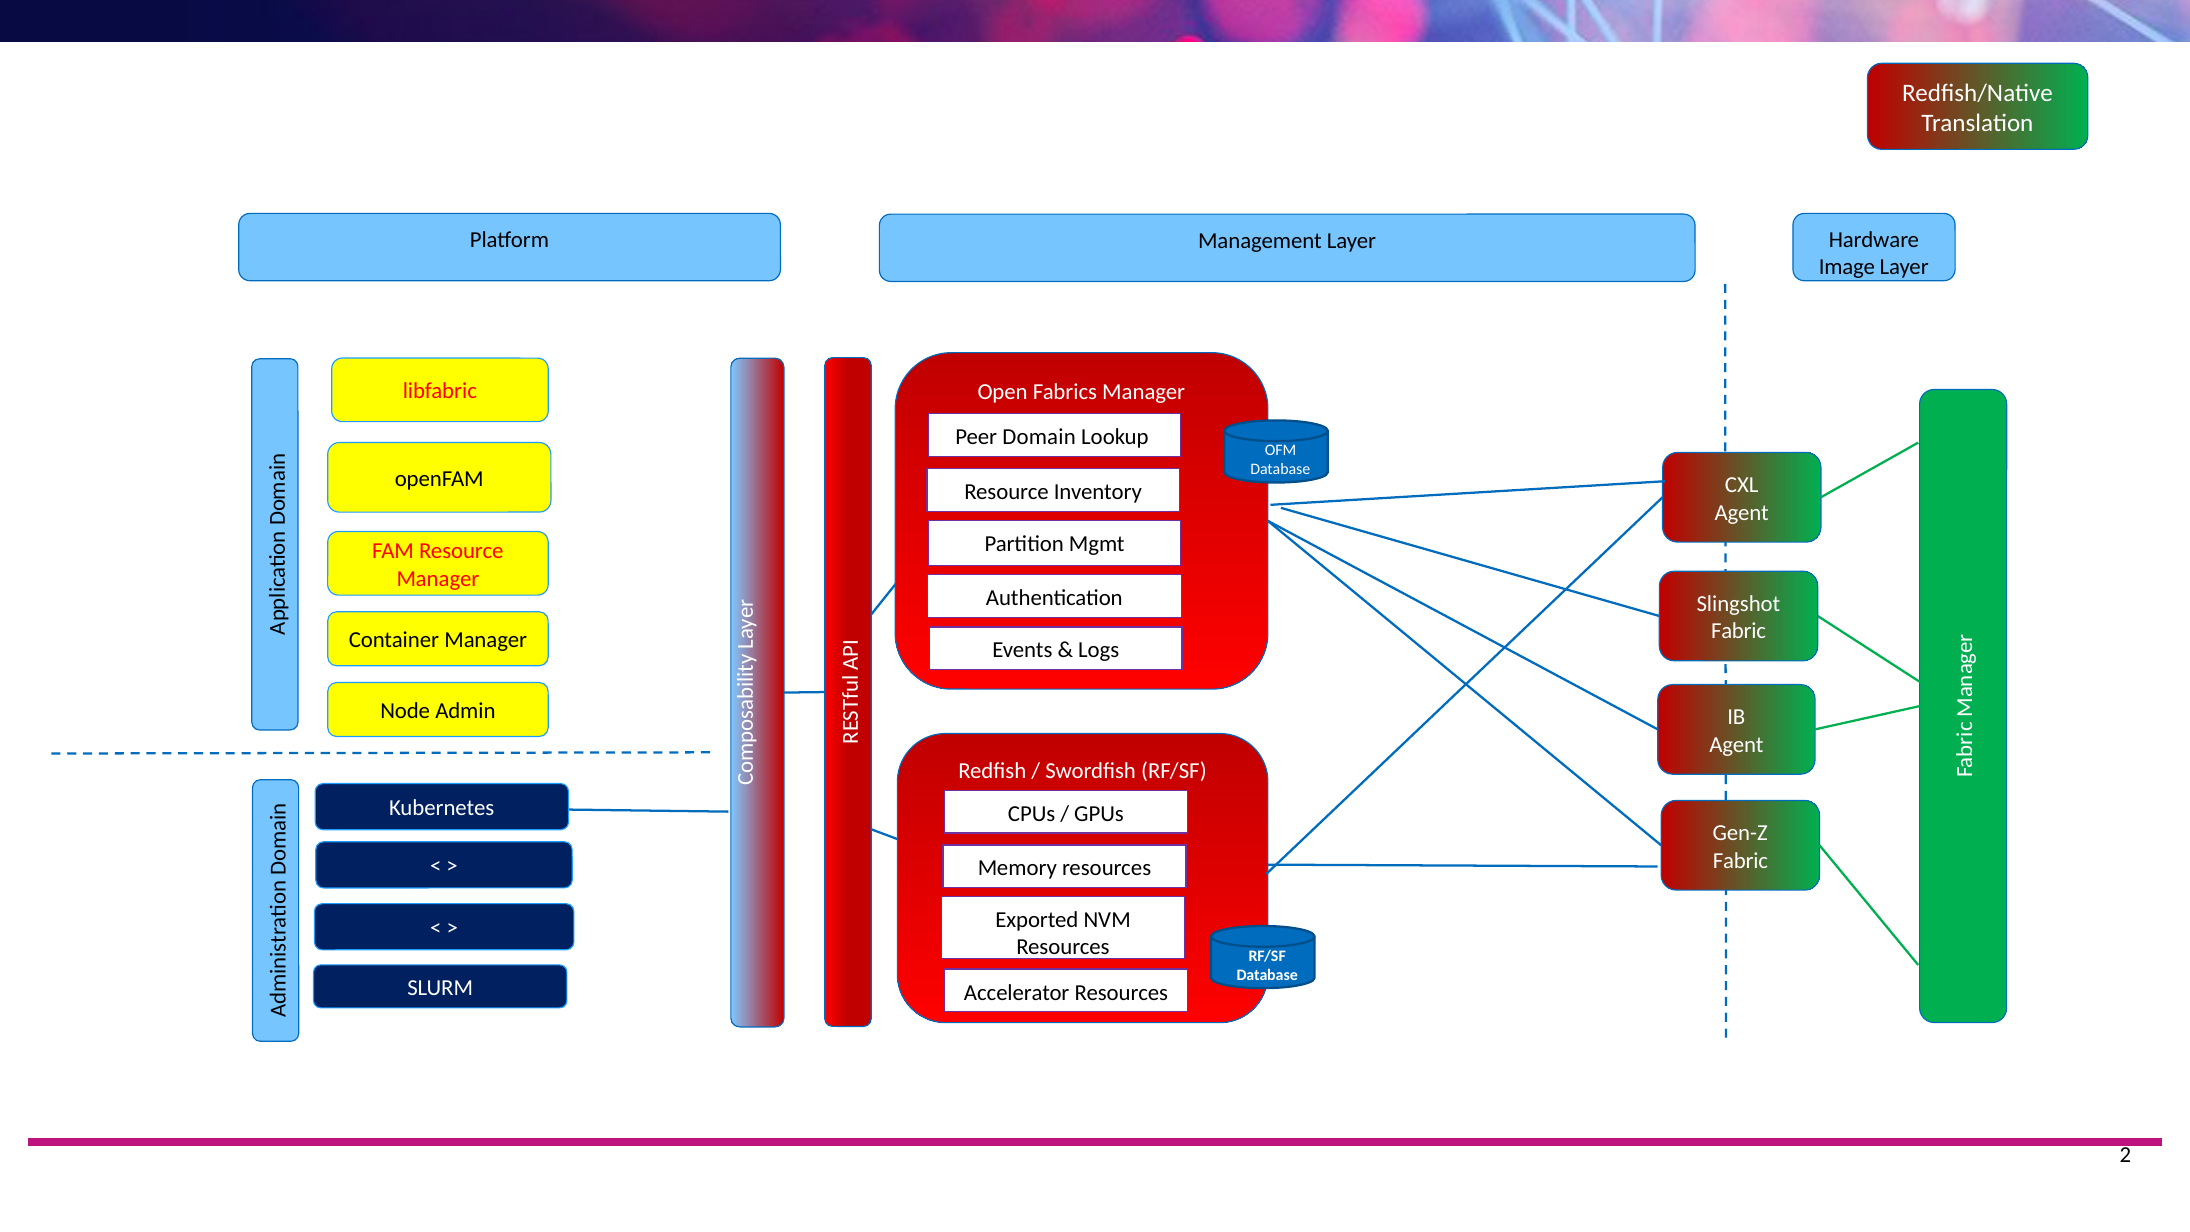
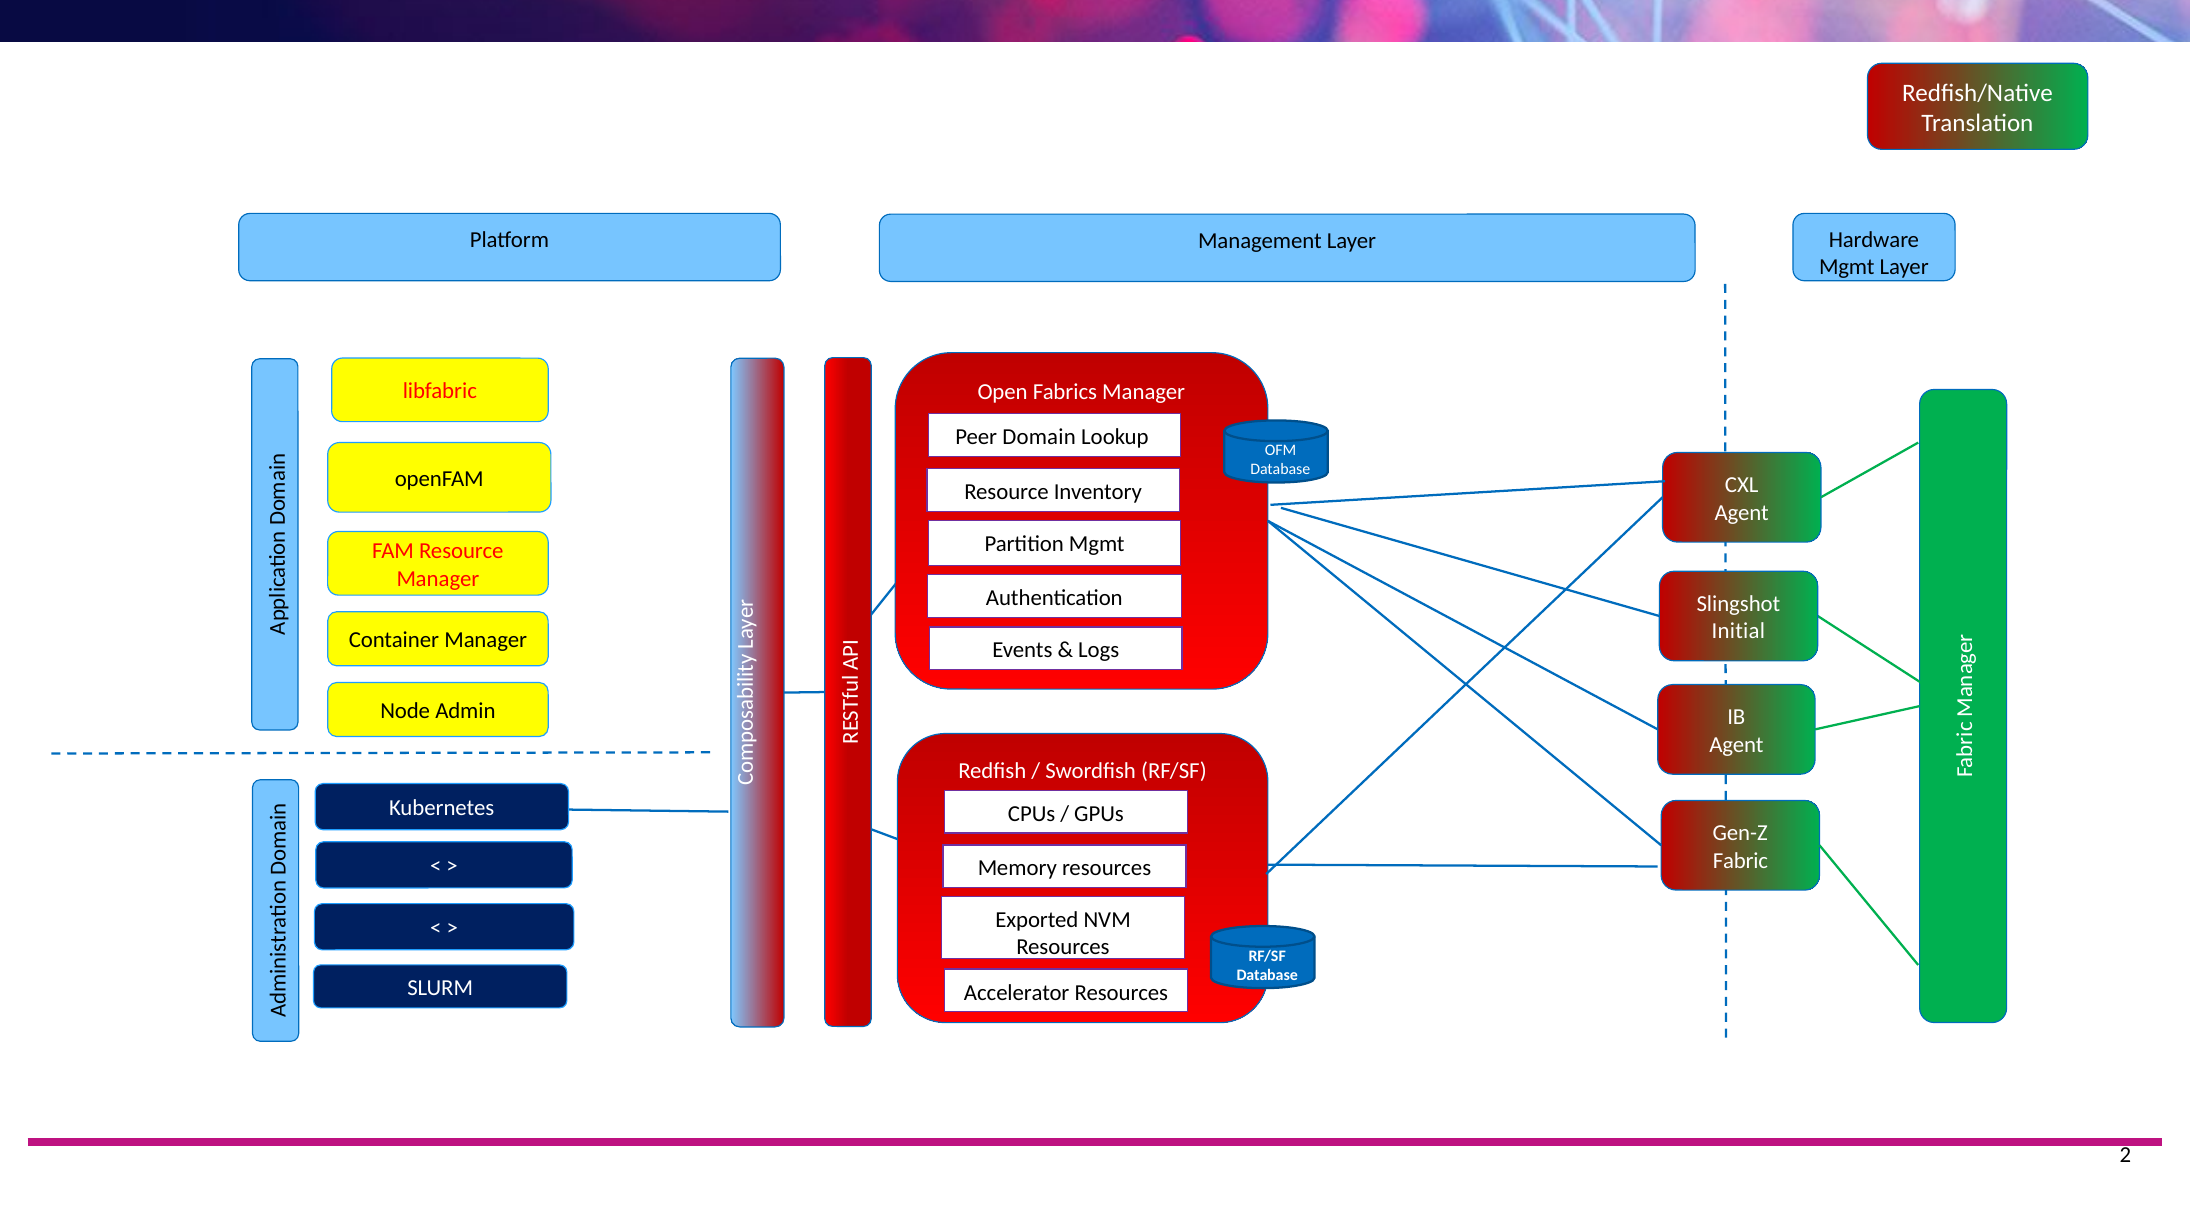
Image: Image -> Mgmt (1847, 267)
Fabric: Fabric -> Initial (1738, 631)
